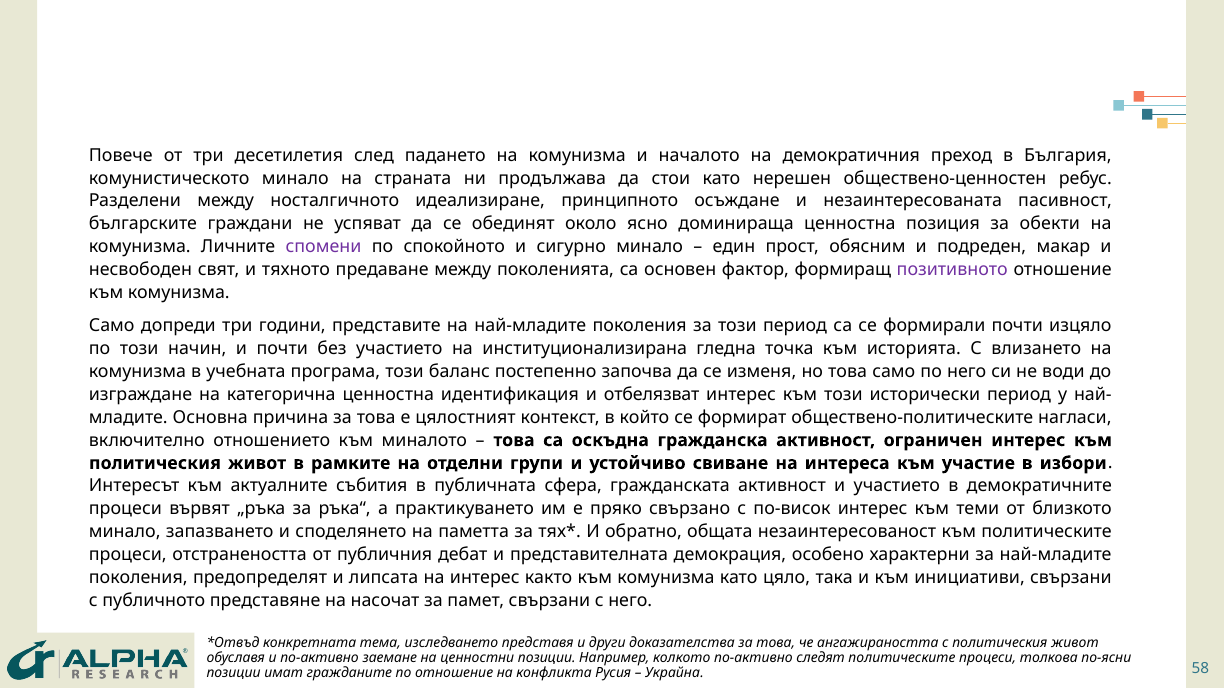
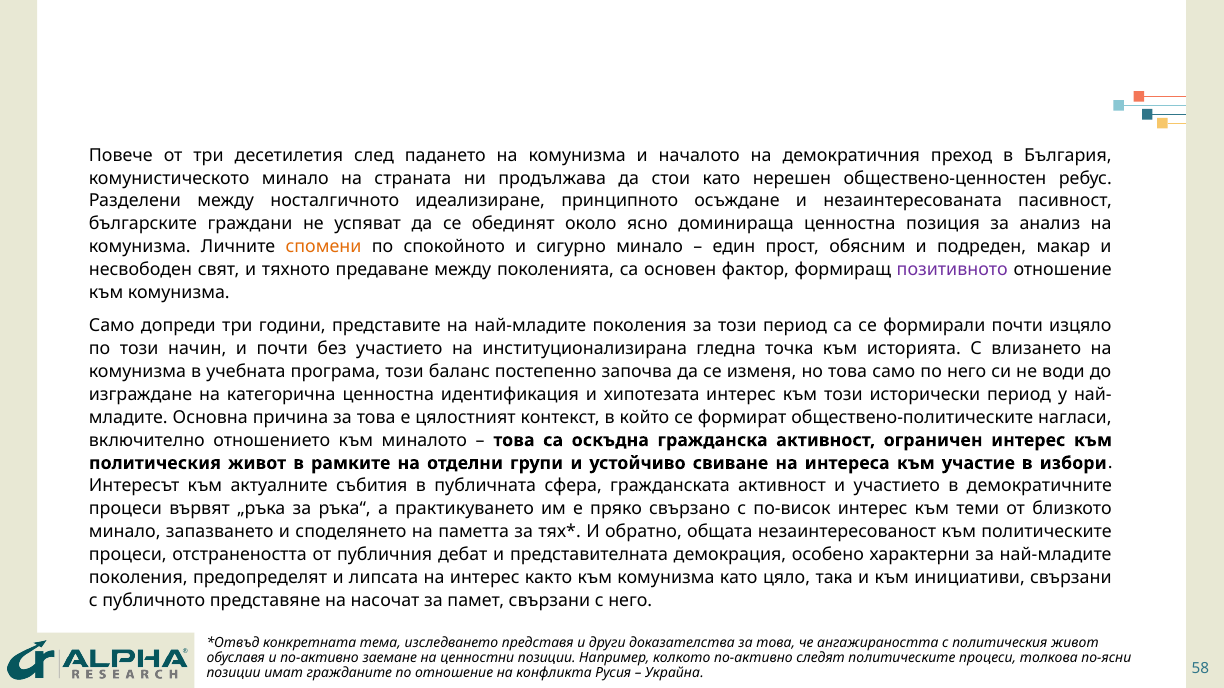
обекти: обекти -> анализ (1050, 224)
спомени colour: purple -> orange (324, 247)
отбелязват: отбелязват -> хипотезата (652, 395)
